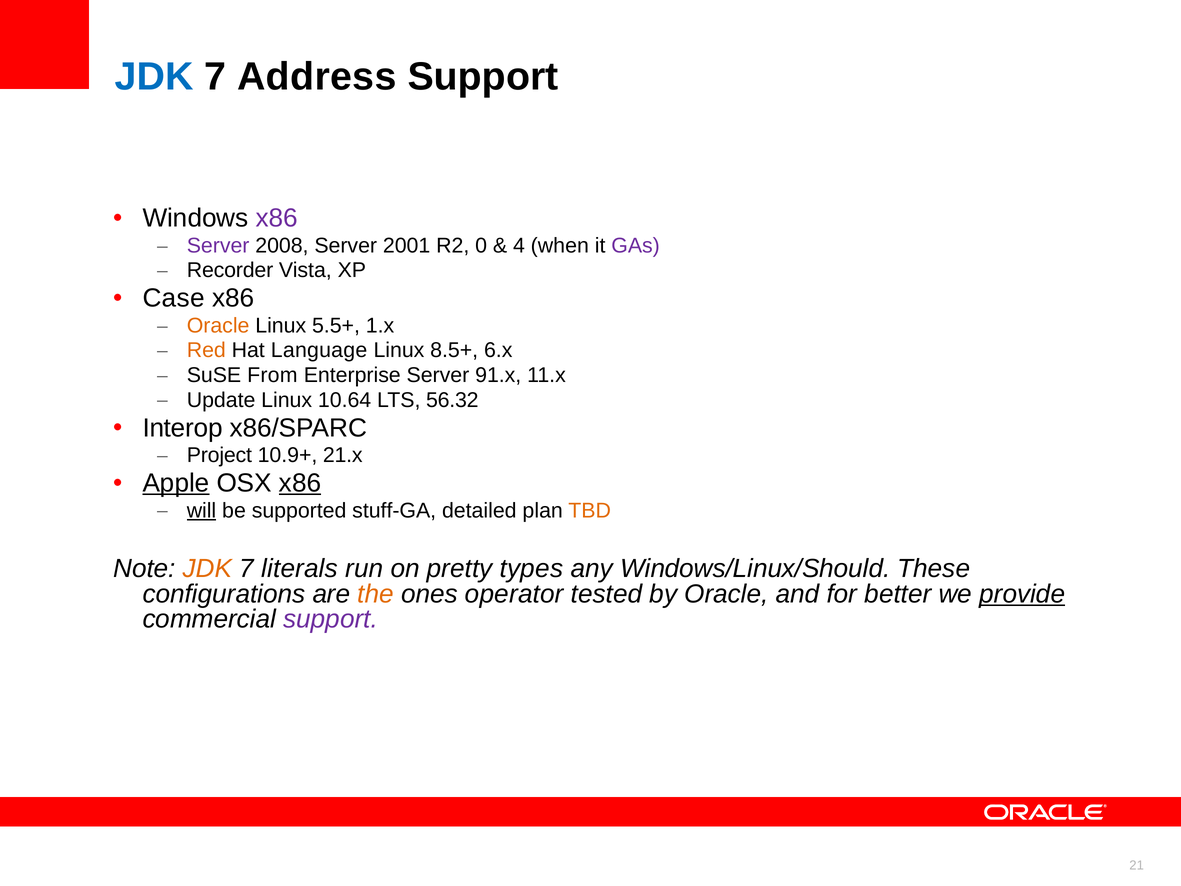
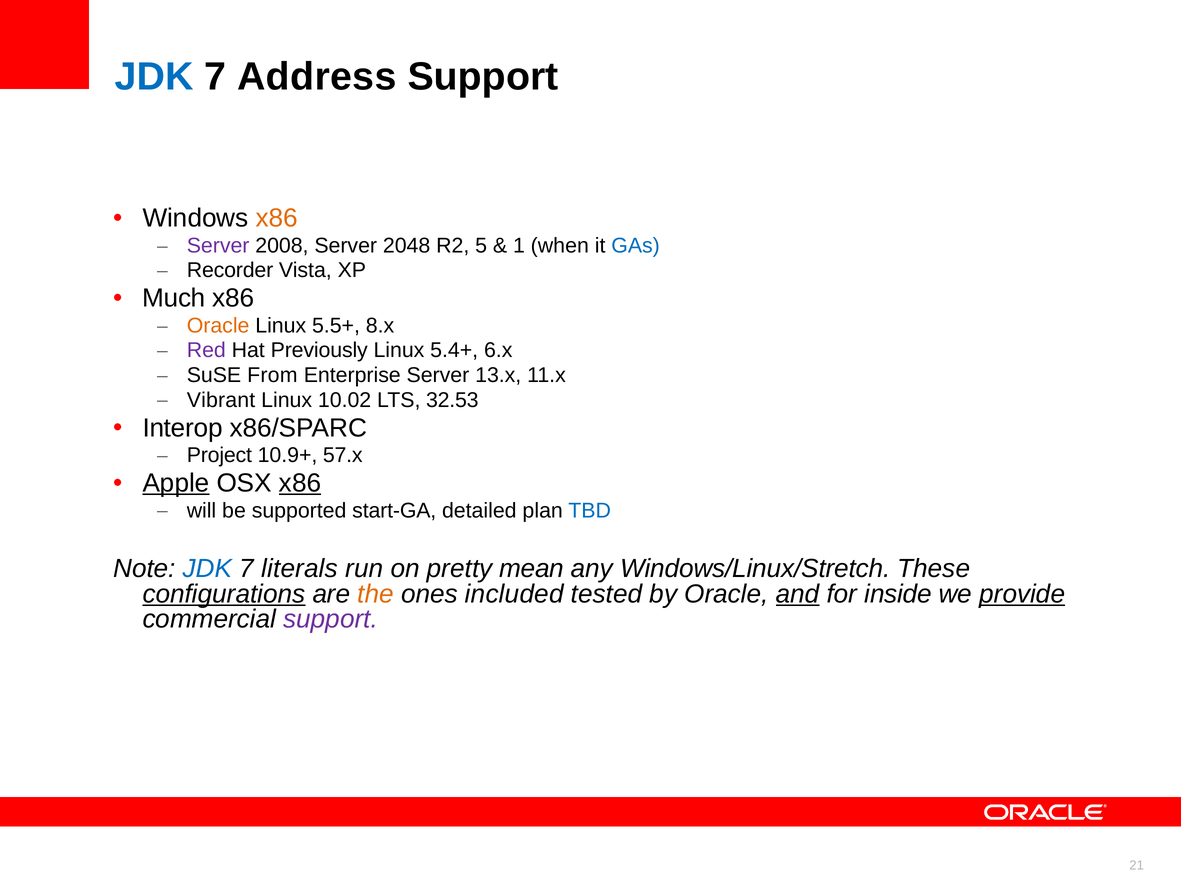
x86 colour: purple -> orange (277, 218)
2001: 2001 -> 2048 (407, 246)
0: 0 -> 5 (481, 246)
4: 4 -> 1 (519, 246)
GAs colour: purple -> blue (636, 246)
Case: Case -> Much (174, 298)
1.x: 1.x -> 8.x (380, 326)
Red colour: orange -> purple (206, 350)
Language: Language -> Previously (319, 350)
8.5+: 8.5+ -> 5.4+ (454, 350)
91.x: 91.x -> 13.x (498, 375)
Update: Update -> Vibrant (221, 400)
10.64: 10.64 -> 10.02 (345, 400)
56.32: 56.32 -> 32.53 (452, 400)
21.x: 21.x -> 57.x (343, 455)
will underline: present -> none (201, 510)
stuff-GA: stuff-GA -> start-GA (394, 510)
TBD colour: orange -> blue (590, 510)
JDK colour: orange -> blue (207, 569)
types: types -> mean (532, 569)
Windows/Linux/Should: Windows/Linux/Should -> Windows/Linux/Stretch (755, 569)
configurations underline: none -> present (224, 594)
operator: operator -> included (514, 594)
and underline: none -> present (798, 594)
better: better -> inside (898, 594)
